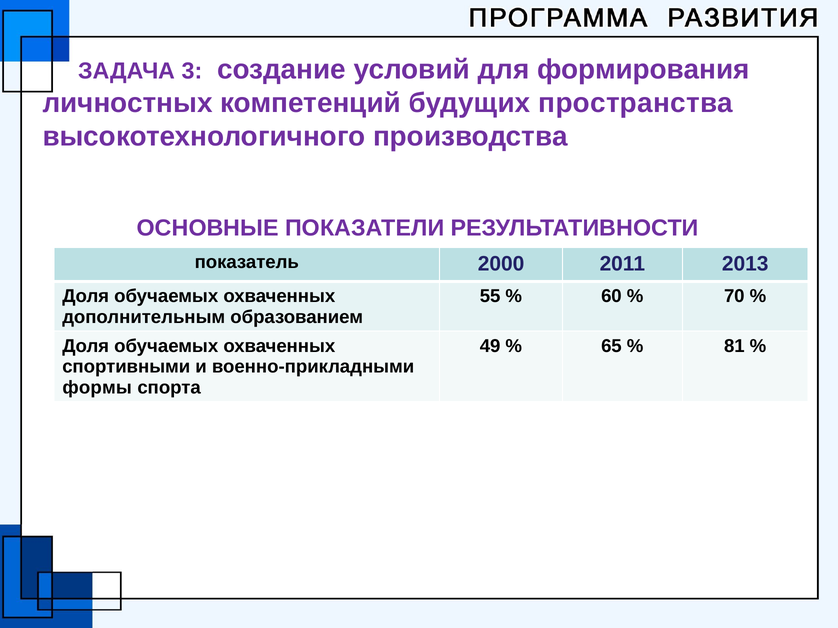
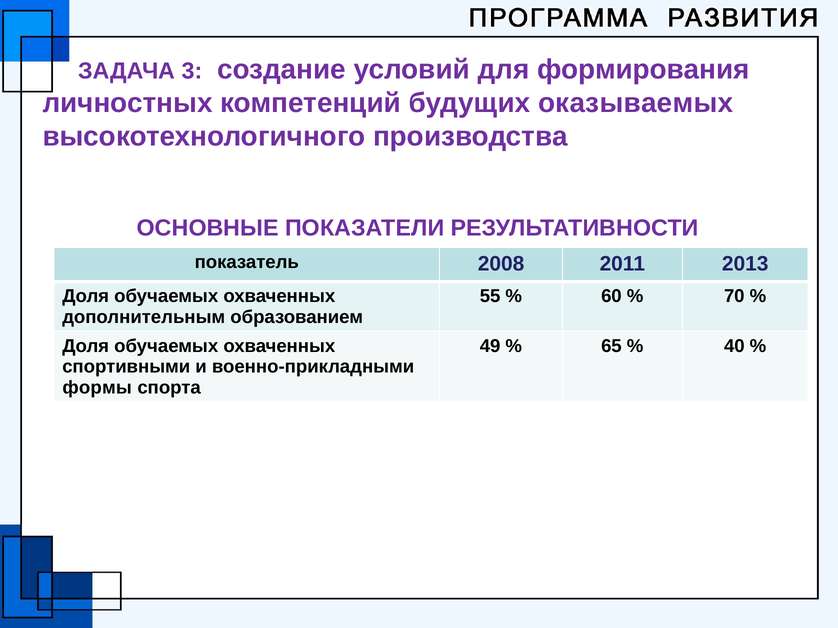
пространства: пространства -> оказываемых (636, 103)
2000: 2000 -> 2008 (501, 264)
81: 81 -> 40 (734, 346)
